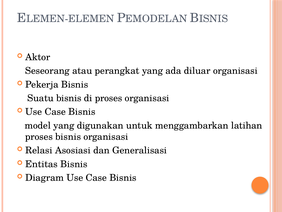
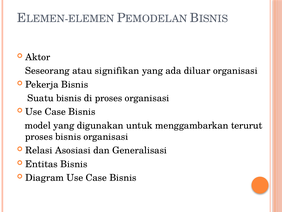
perangkat: perangkat -> signifikan (117, 71)
latihan: latihan -> terurut (247, 125)
